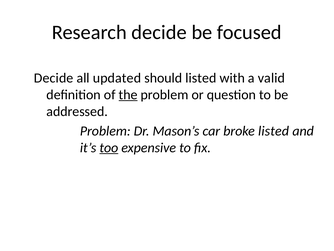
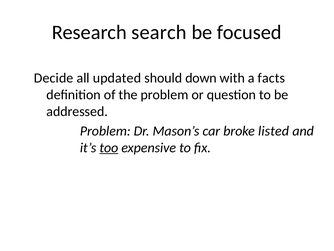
Research decide: decide -> search (159, 32)
should listed: listed -> down (201, 78)
valid: valid -> facts (271, 78)
the underline: present -> none (128, 94)
